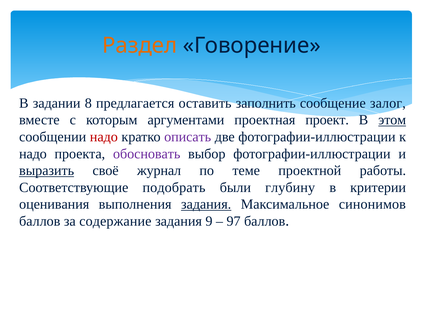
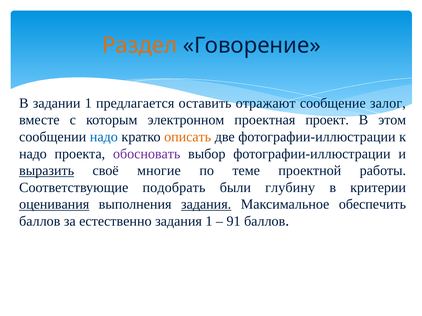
задании 8: 8 -> 1 (88, 103)
заполнить: заполнить -> отражают (266, 103)
аргументами: аргументами -> электронном (186, 120)
этом underline: present -> none (392, 120)
надо colour: red -> blue (104, 137)
описать colour: purple -> orange (188, 137)
журнал: журнал -> многие (159, 171)
оценивания underline: none -> present (54, 205)
синонимов: синонимов -> обеспечить (372, 205)
содержание: содержание -> естественно (115, 221)
задания 9: 9 -> 1 (209, 221)
97: 97 -> 91 (234, 221)
